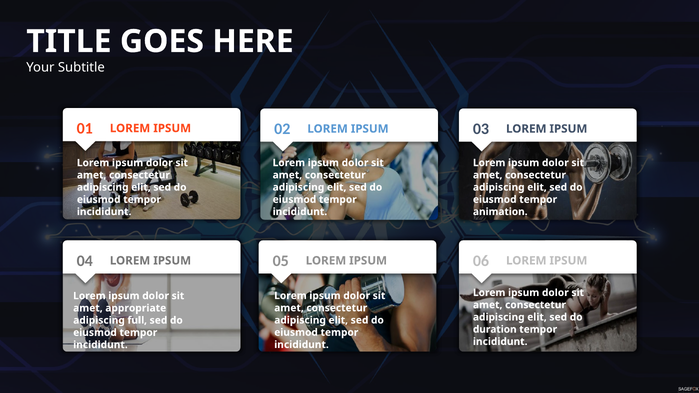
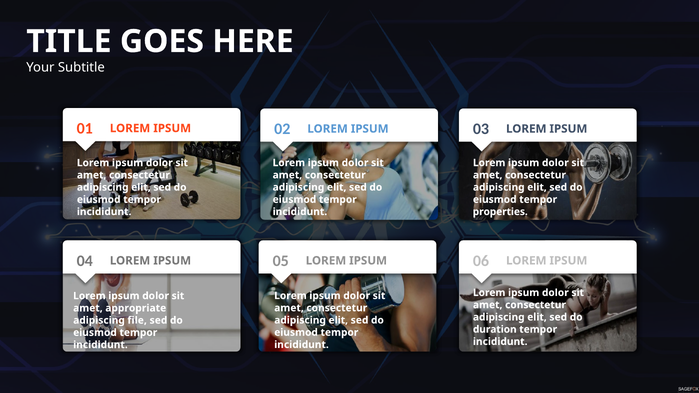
animation: animation -> properties (500, 212)
full: full -> file (137, 320)
